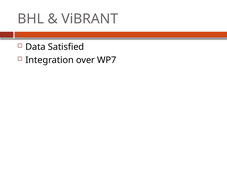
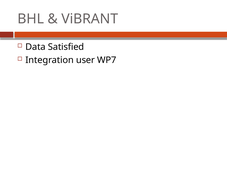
over: over -> user (85, 60)
